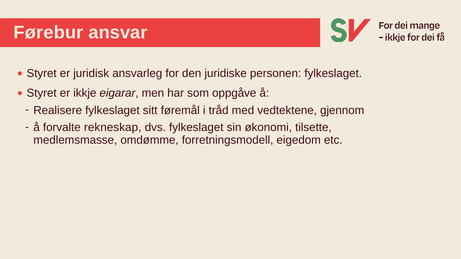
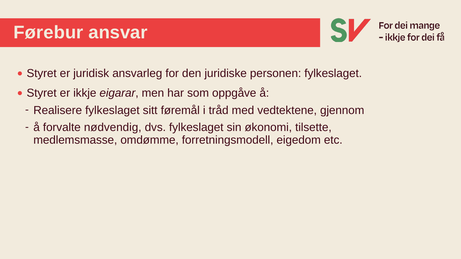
rekneskap: rekneskap -> nødvendig (113, 128)
